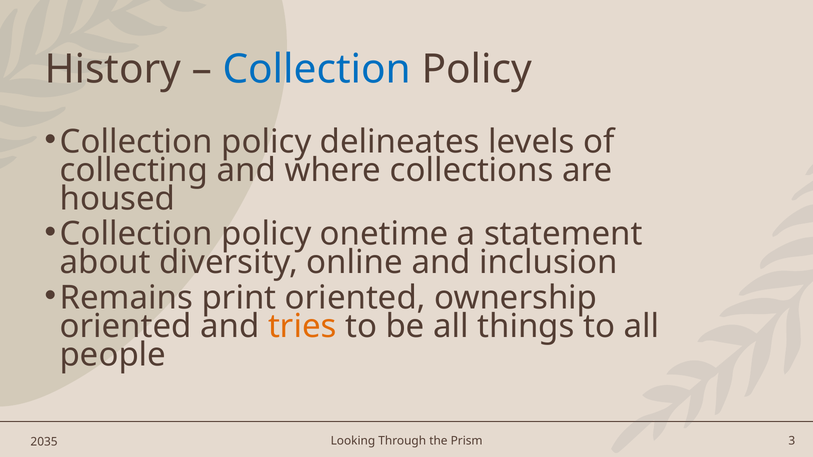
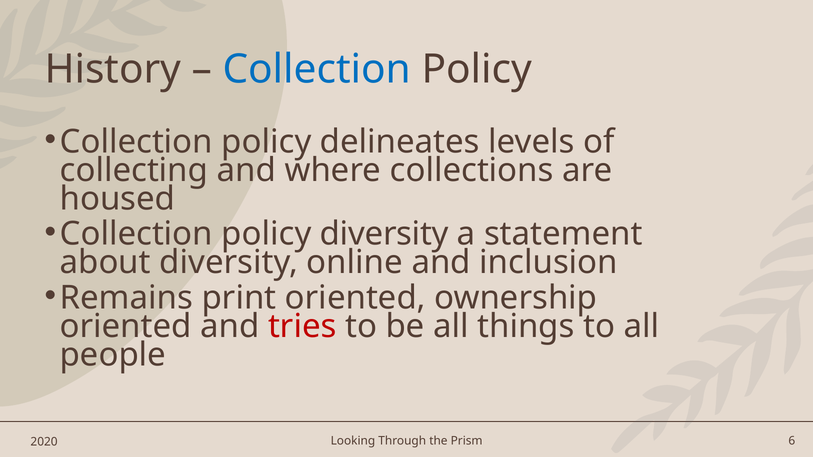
policy onetime: onetime -> diversity (384, 234)
tries colour: orange -> red (302, 327)
3: 3 -> 6 (792, 441)
2035: 2035 -> 2020 (44, 442)
